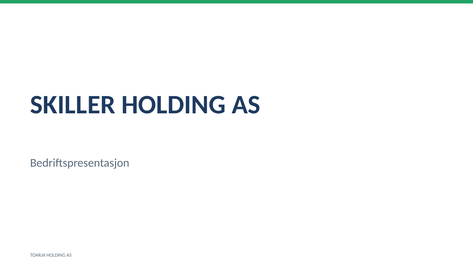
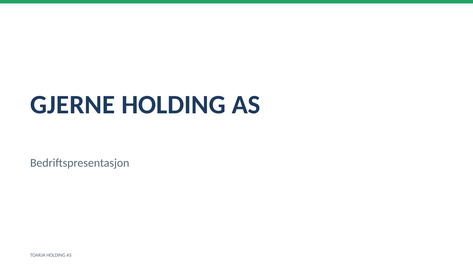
SKILLER: SKILLER -> GJERNE (73, 105)
